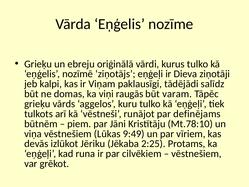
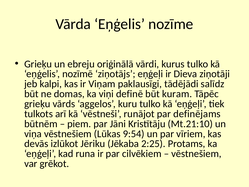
raugās: raugās -> definē (130, 94)
varam: varam -> kuram (177, 94)
Mt.78:10: Mt.78:10 -> Mt.21:10 (190, 124)
9:49: 9:49 -> 9:54 (134, 134)
